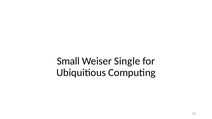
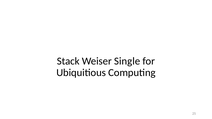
Small: Small -> Stack (68, 61)
